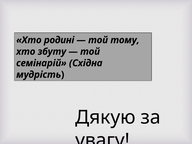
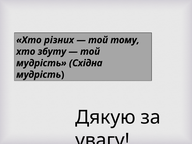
родині: родині -> різних (59, 40)
семінарій: семінарій -> мудрість (41, 63)
